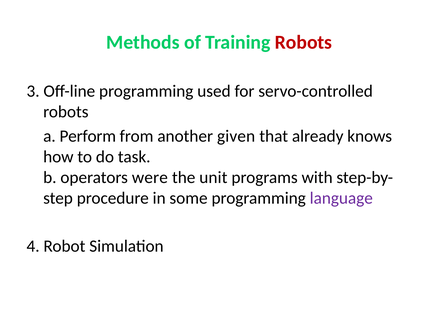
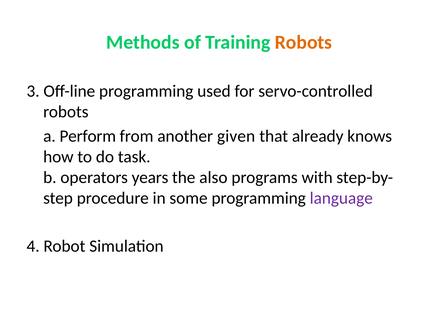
Robots colour: red -> orange (304, 42)
were: were -> years (150, 177)
unit: unit -> also (213, 177)
